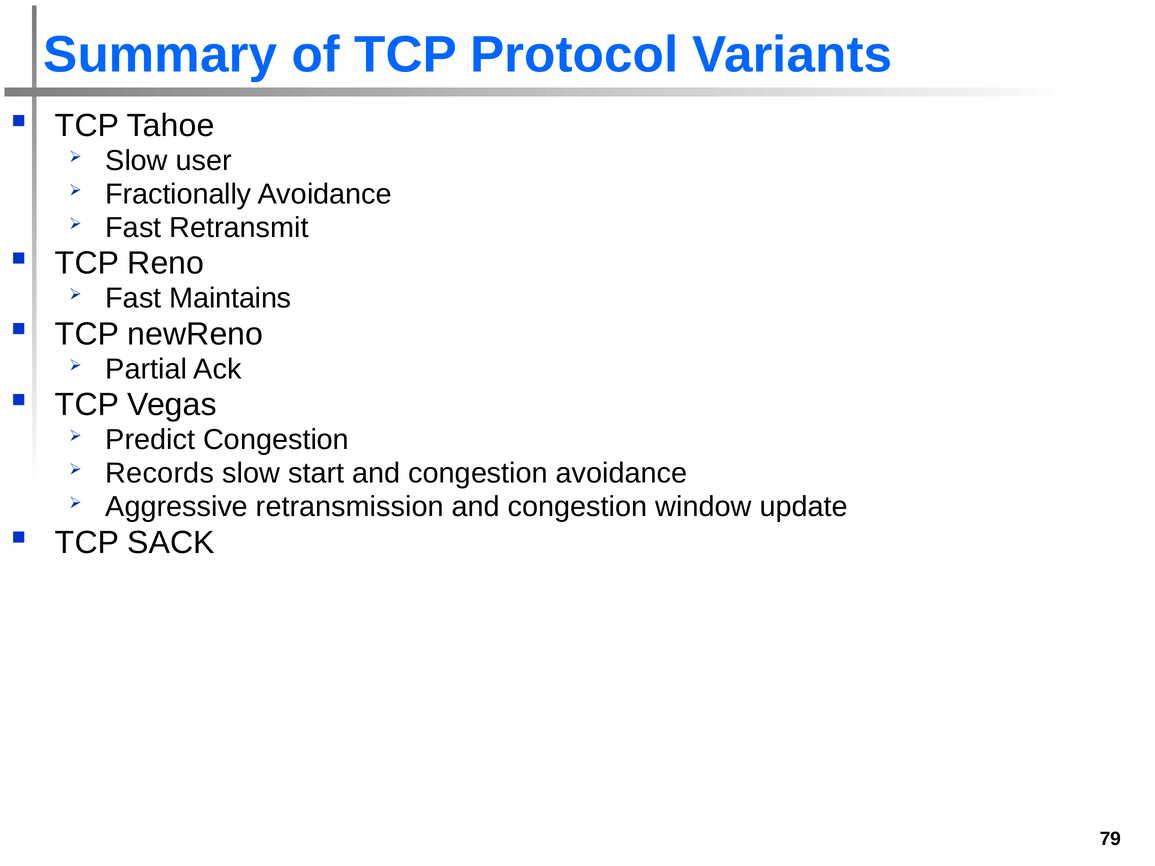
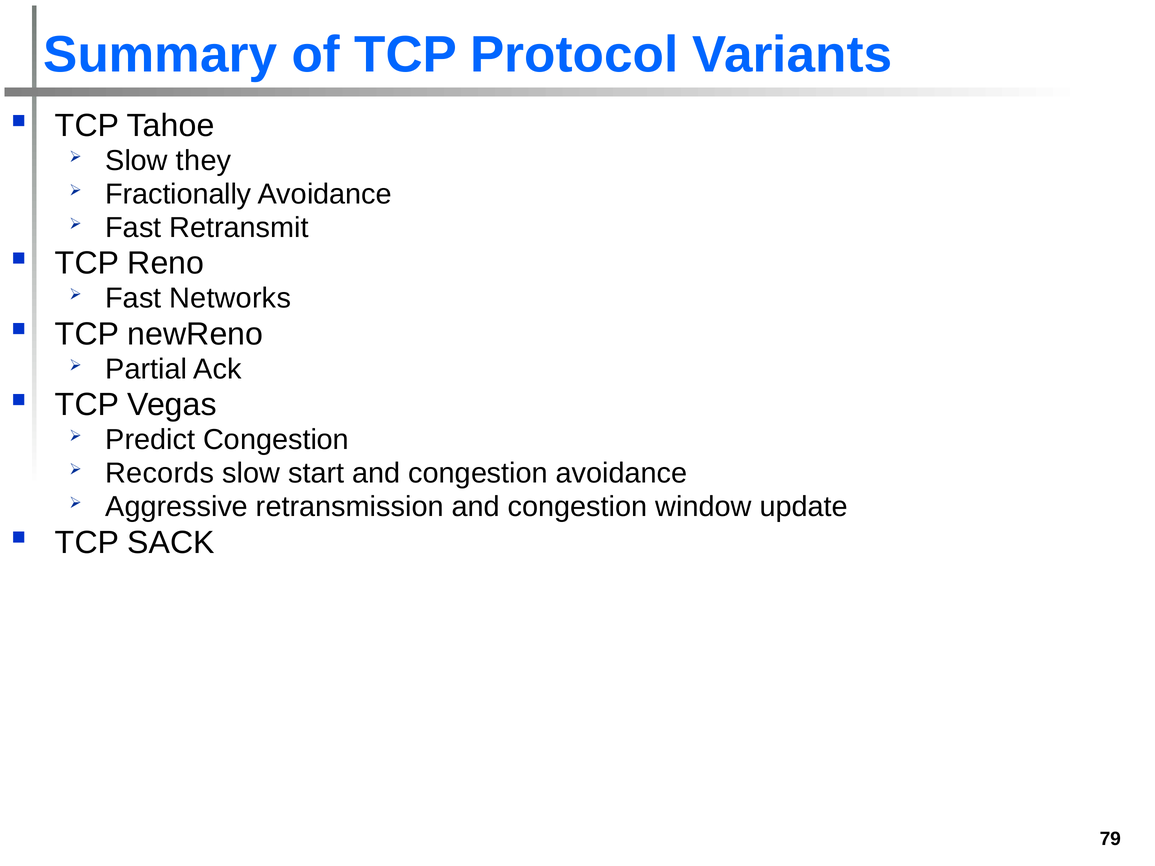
user: user -> they (204, 161)
Maintains: Maintains -> Networks (230, 299)
